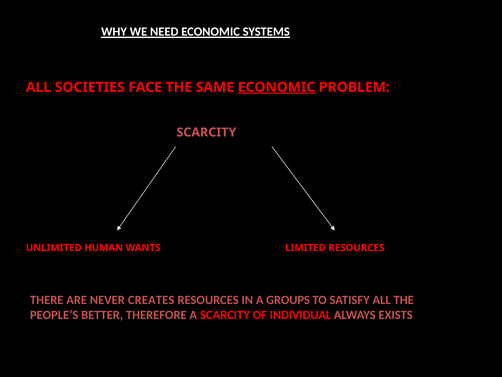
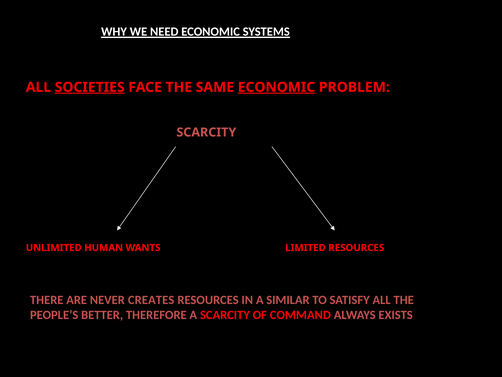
SOCIETIES underline: none -> present (90, 87)
GROUPS: GROUPS -> SIMILAR (288, 300)
INDIVIDUAL: INDIVIDUAL -> COMMAND (300, 315)
